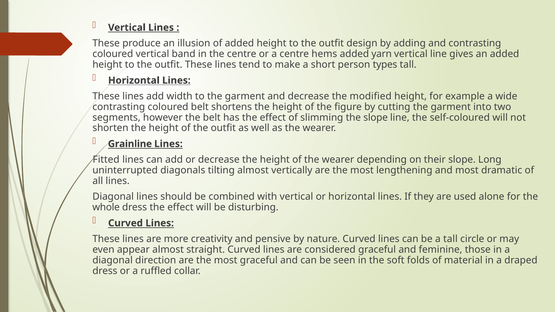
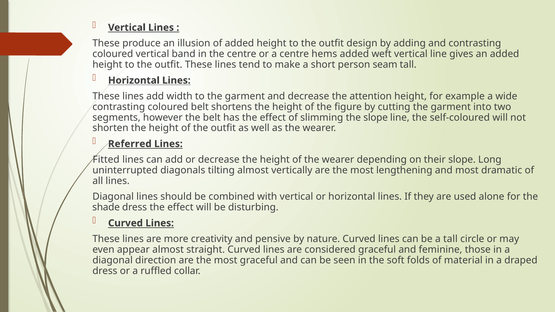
yarn: yarn -> weft (382, 54)
types: types -> seam (385, 65)
modified: modified -> attention (371, 96)
Grainline: Grainline -> Referred (130, 144)
whole: whole -> shade (106, 207)
